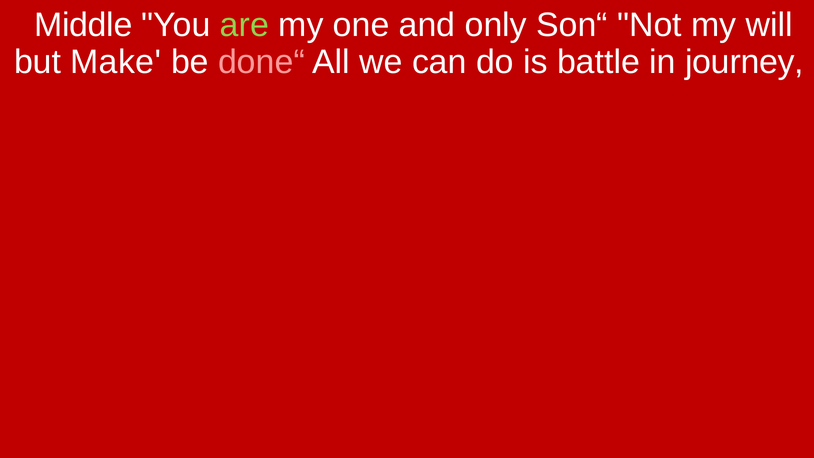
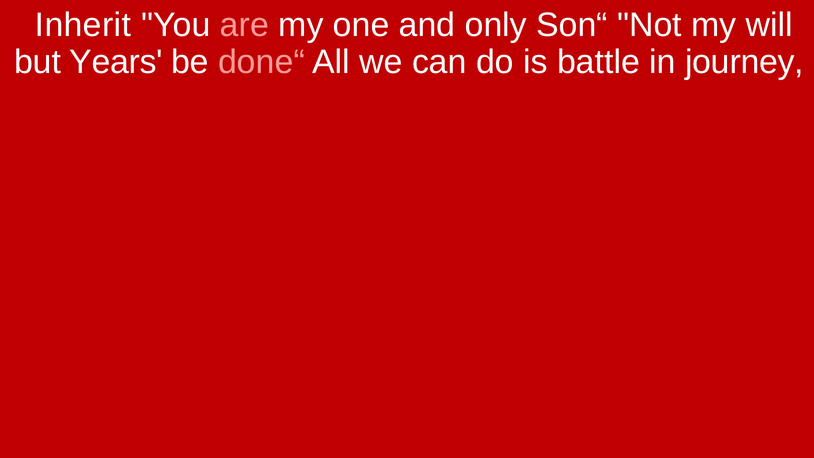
Middle: Middle -> Inherit (83, 25)
are colour: light green -> pink (244, 25)
Make: Make -> Years (116, 62)
